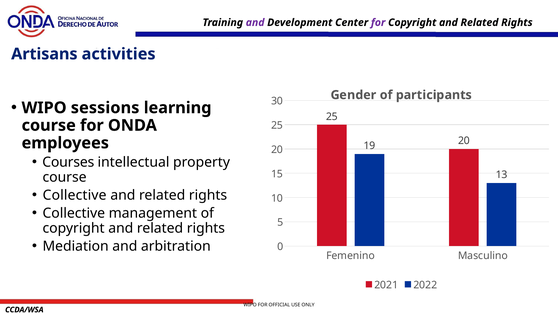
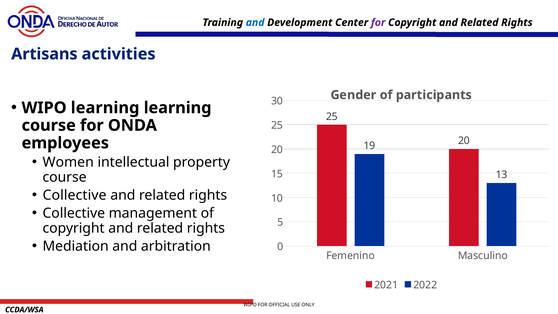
and colour: purple -> blue (255, 22)
WIPO sessions: sessions -> learning (105, 108)
Courses: Courses -> Women (68, 162)
